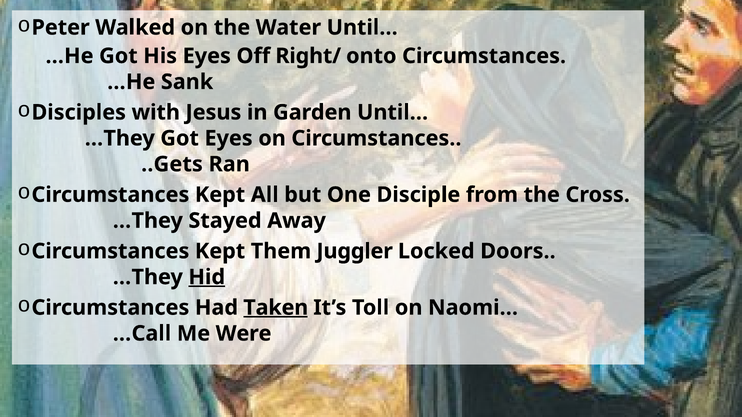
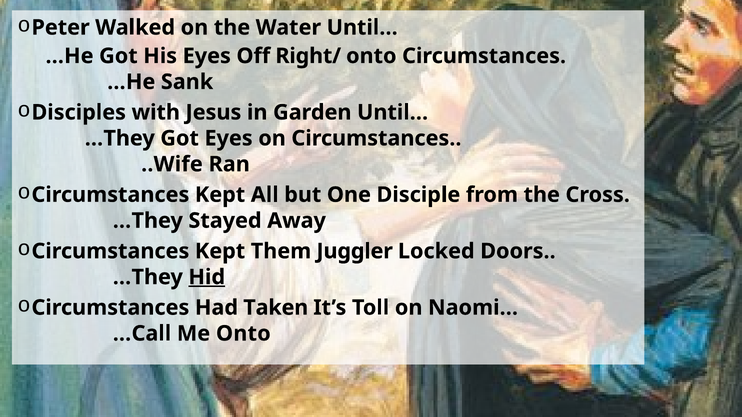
..Gets: ..Gets -> ..Wife (172, 164)
Taken underline: present -> none (276, 308)
Me Were: Were -> Onto (243, 334)
